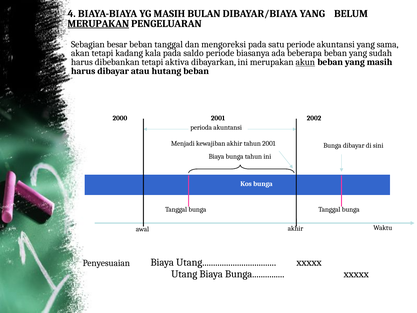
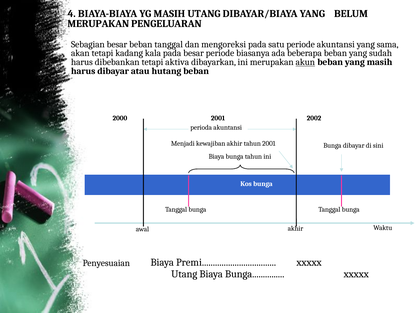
MASIH BULAN: BULAN -> UTANG (204, 14)
MERUPAKAN underline: present -> none (98, 24)
pada saldo: saldo -> besar (194, 53)
Biaya Utang: Utang -> Premi (226, 262)
